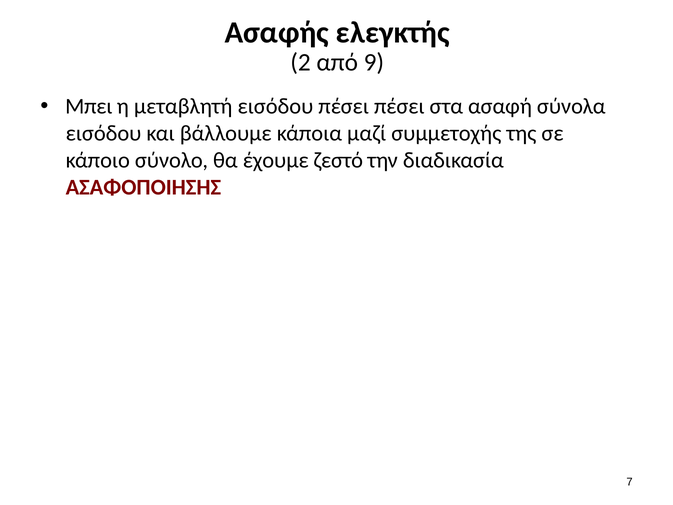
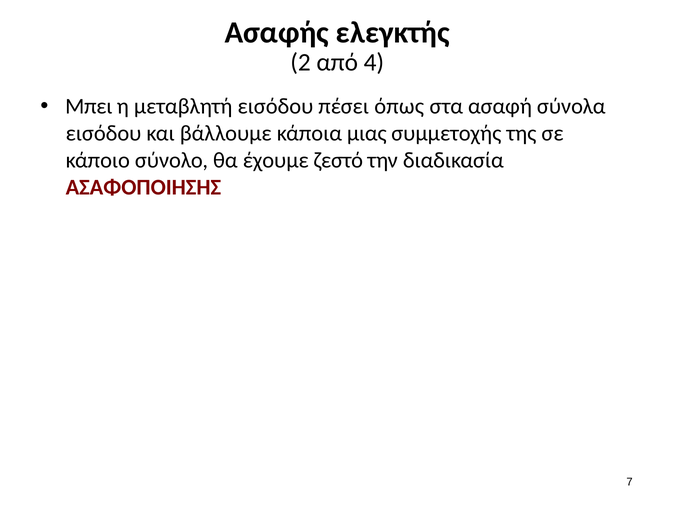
9: 9 -> 4 (374, 62)
πέσει πέσει: πέσει -> όπως (399, 106)
μαζί: μαζί -> μιας (367, 133)
